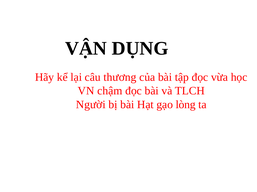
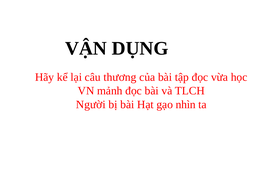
chậm: chậm -> mảnh (110, 91)
lòng: lòng -> nhìn (186, 105)
